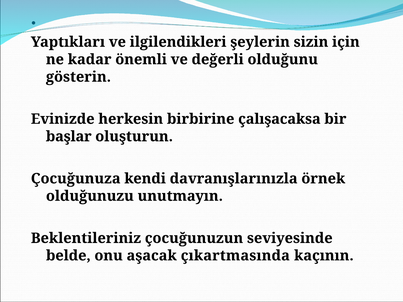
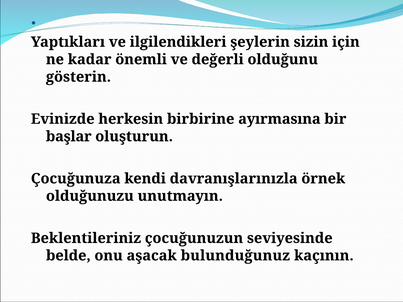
çalışacaksa: çalışacaksa -> ayırmasına (279, 119)
çıkartmasında: çıkartmasında -> bulunduğunuz (235, 256)
